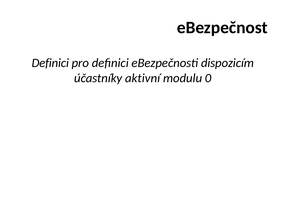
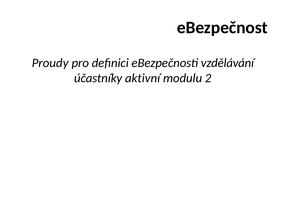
Definici: Definici -> Proudy (50, 63)
dispozicím: dispozicím -> vzdělávání (227, 63)
0: 0 -> 2 (208, 78)
